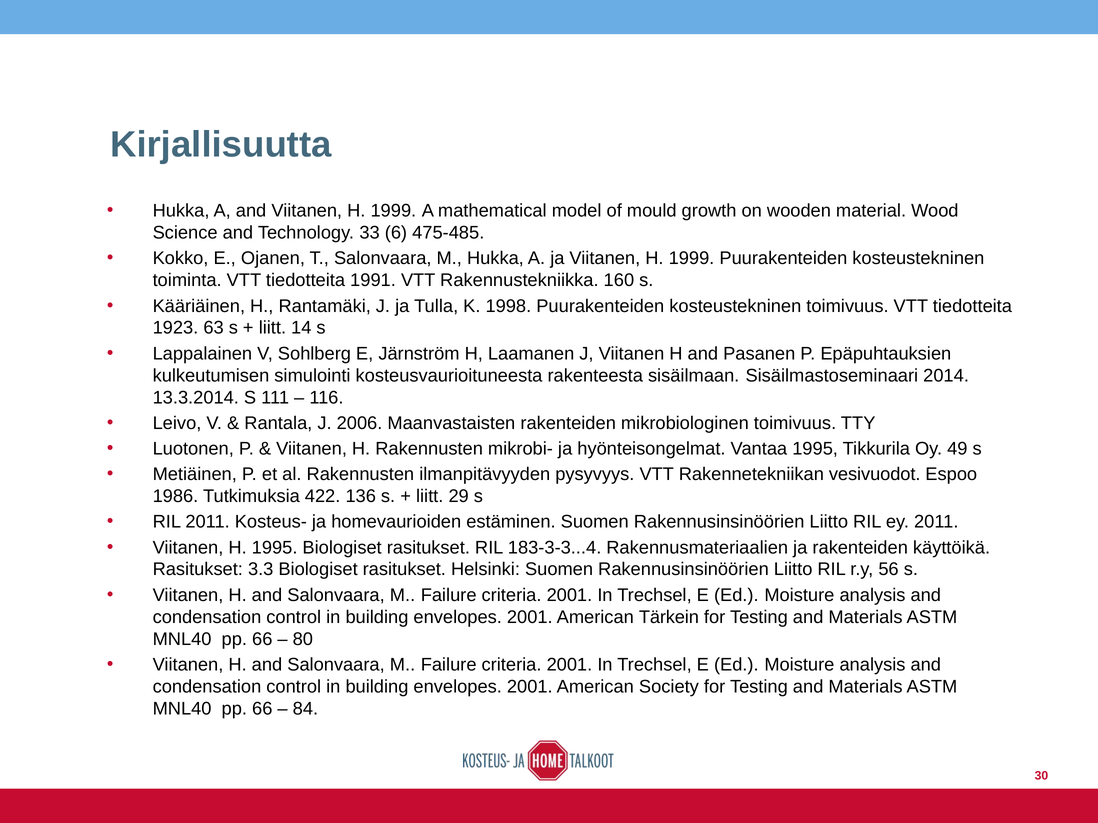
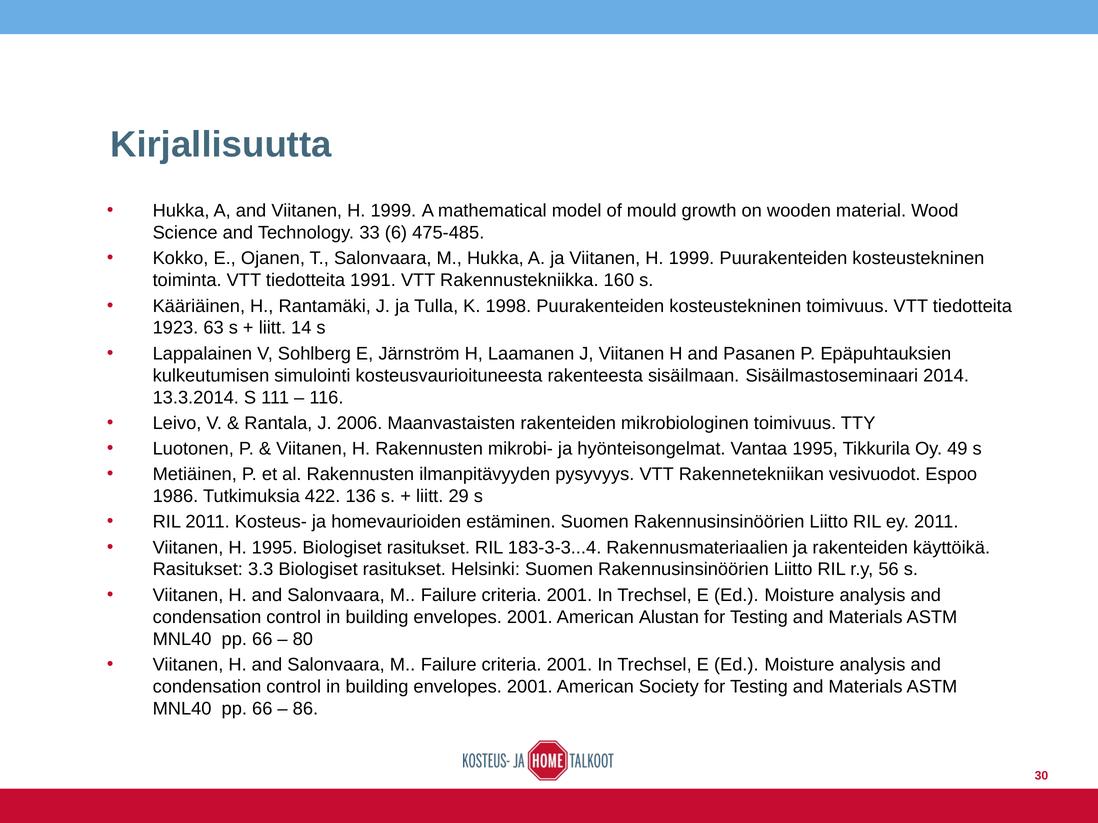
Tärkein: Tärkein -> Alustan (669, 617)
84: 84 -> 86 (305, 709)
